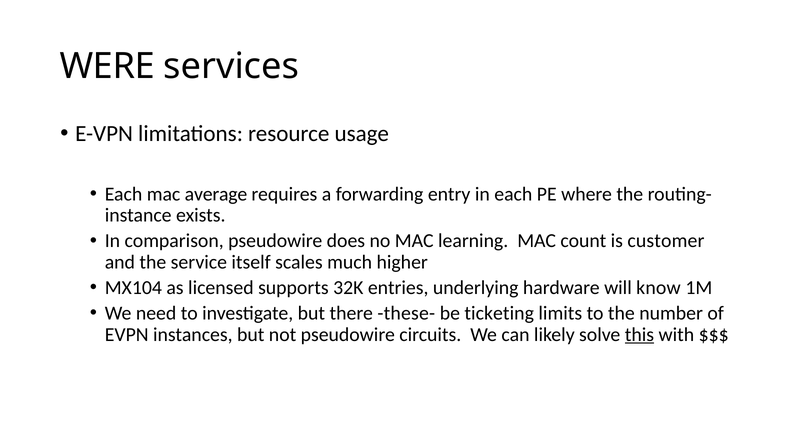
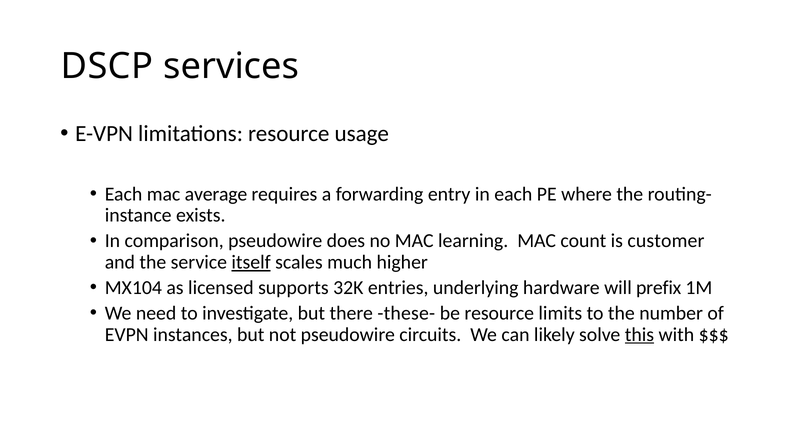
WERE: WERE -> DSCP (107, 66)
itself underline: none -> present (251, 262)
know: know -> prefix (659, 288)
be ticketing: ticketing -> resource (499, 313)
